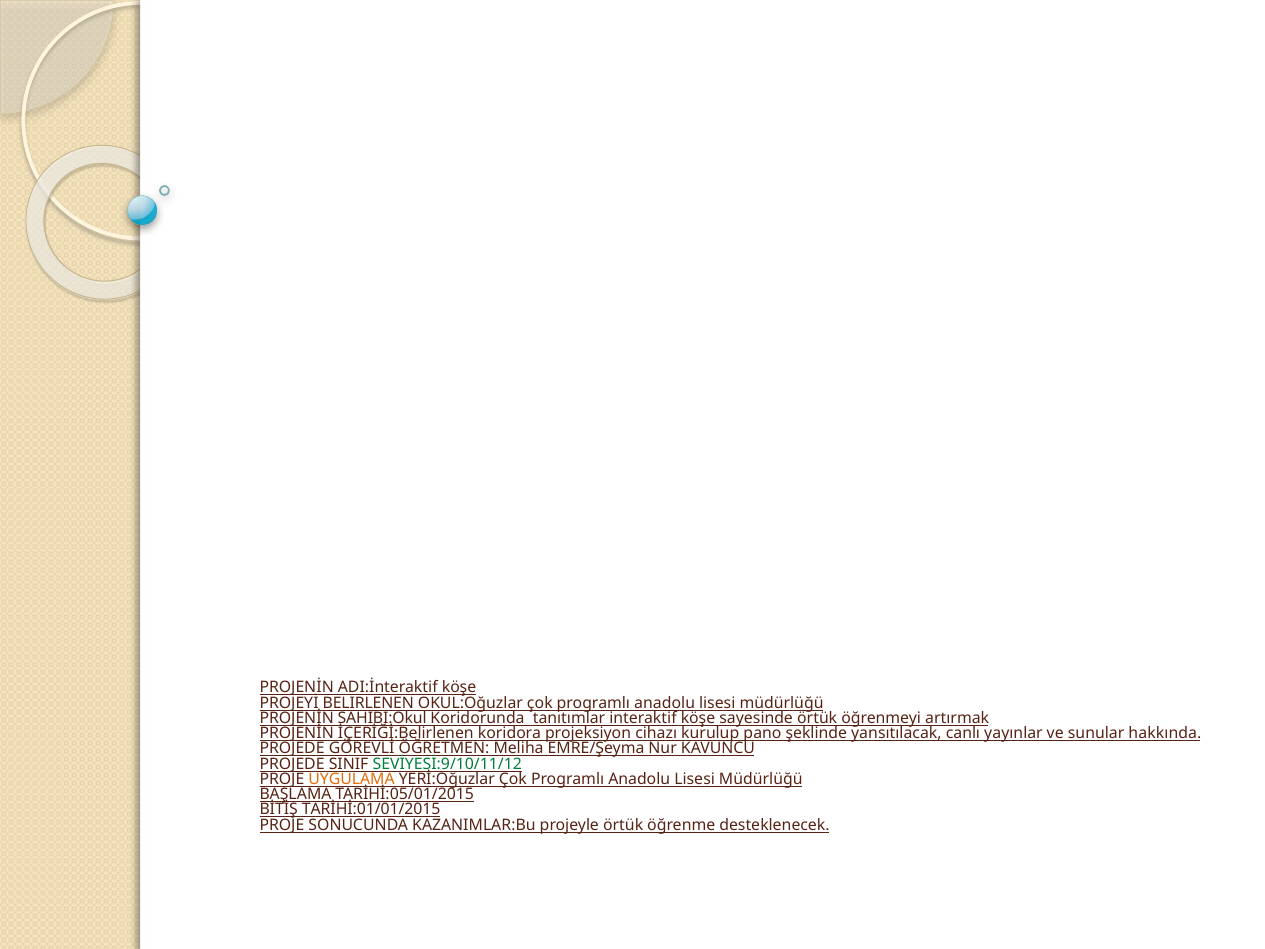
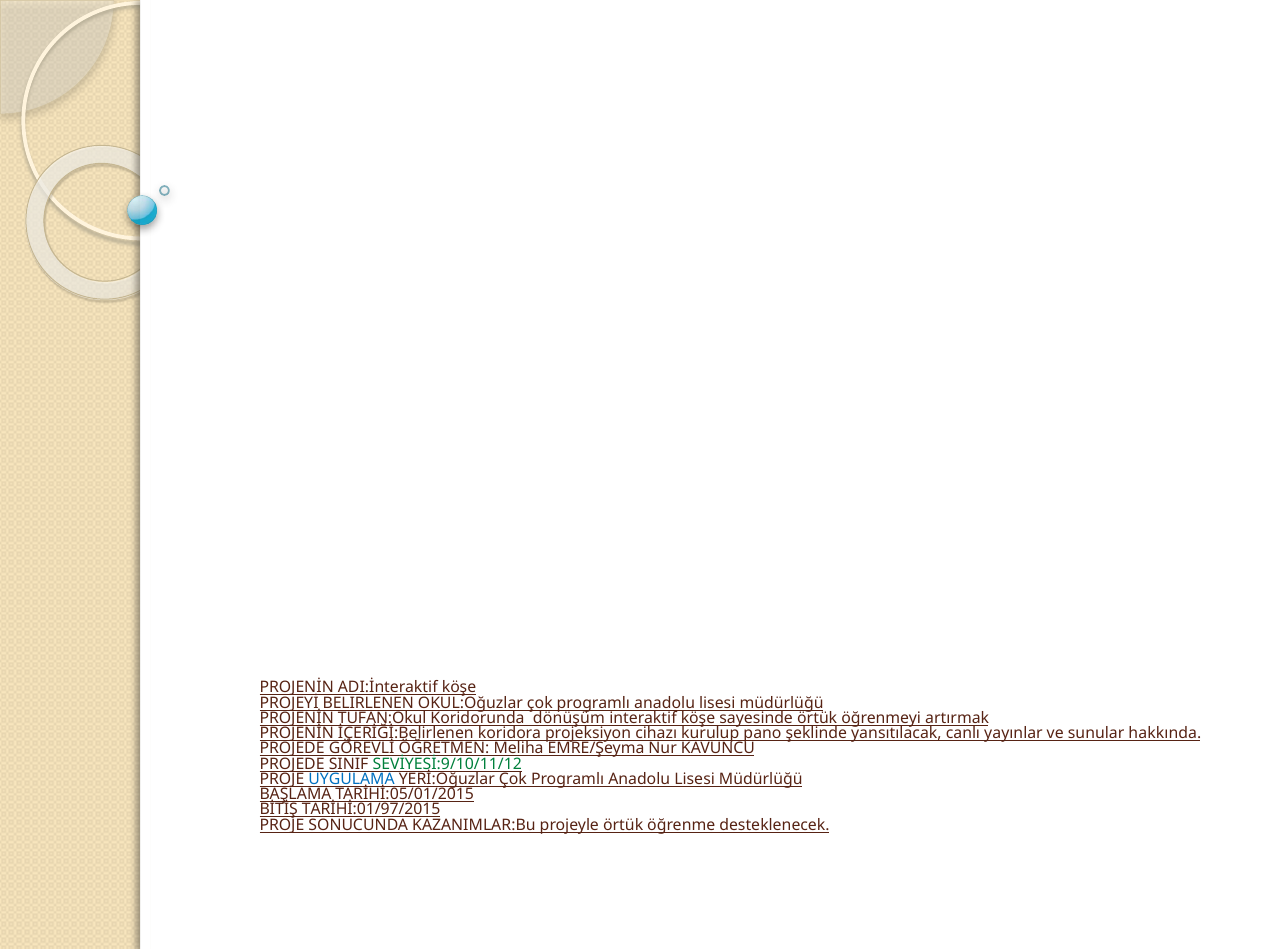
SAHIBI:Okul: SAHIBI:Okul -> TUFAN:Okul (382, 718)
tanıtımlar: tanıtımlar -> dönüşüm (569, 718)
UYGULAMA colour: orange -> blue (352, 779)
TARİHİ:01/01/2015: TARİHİ:01/01/2015 -> TARİHİ:01/97/2015 (371, 809)
